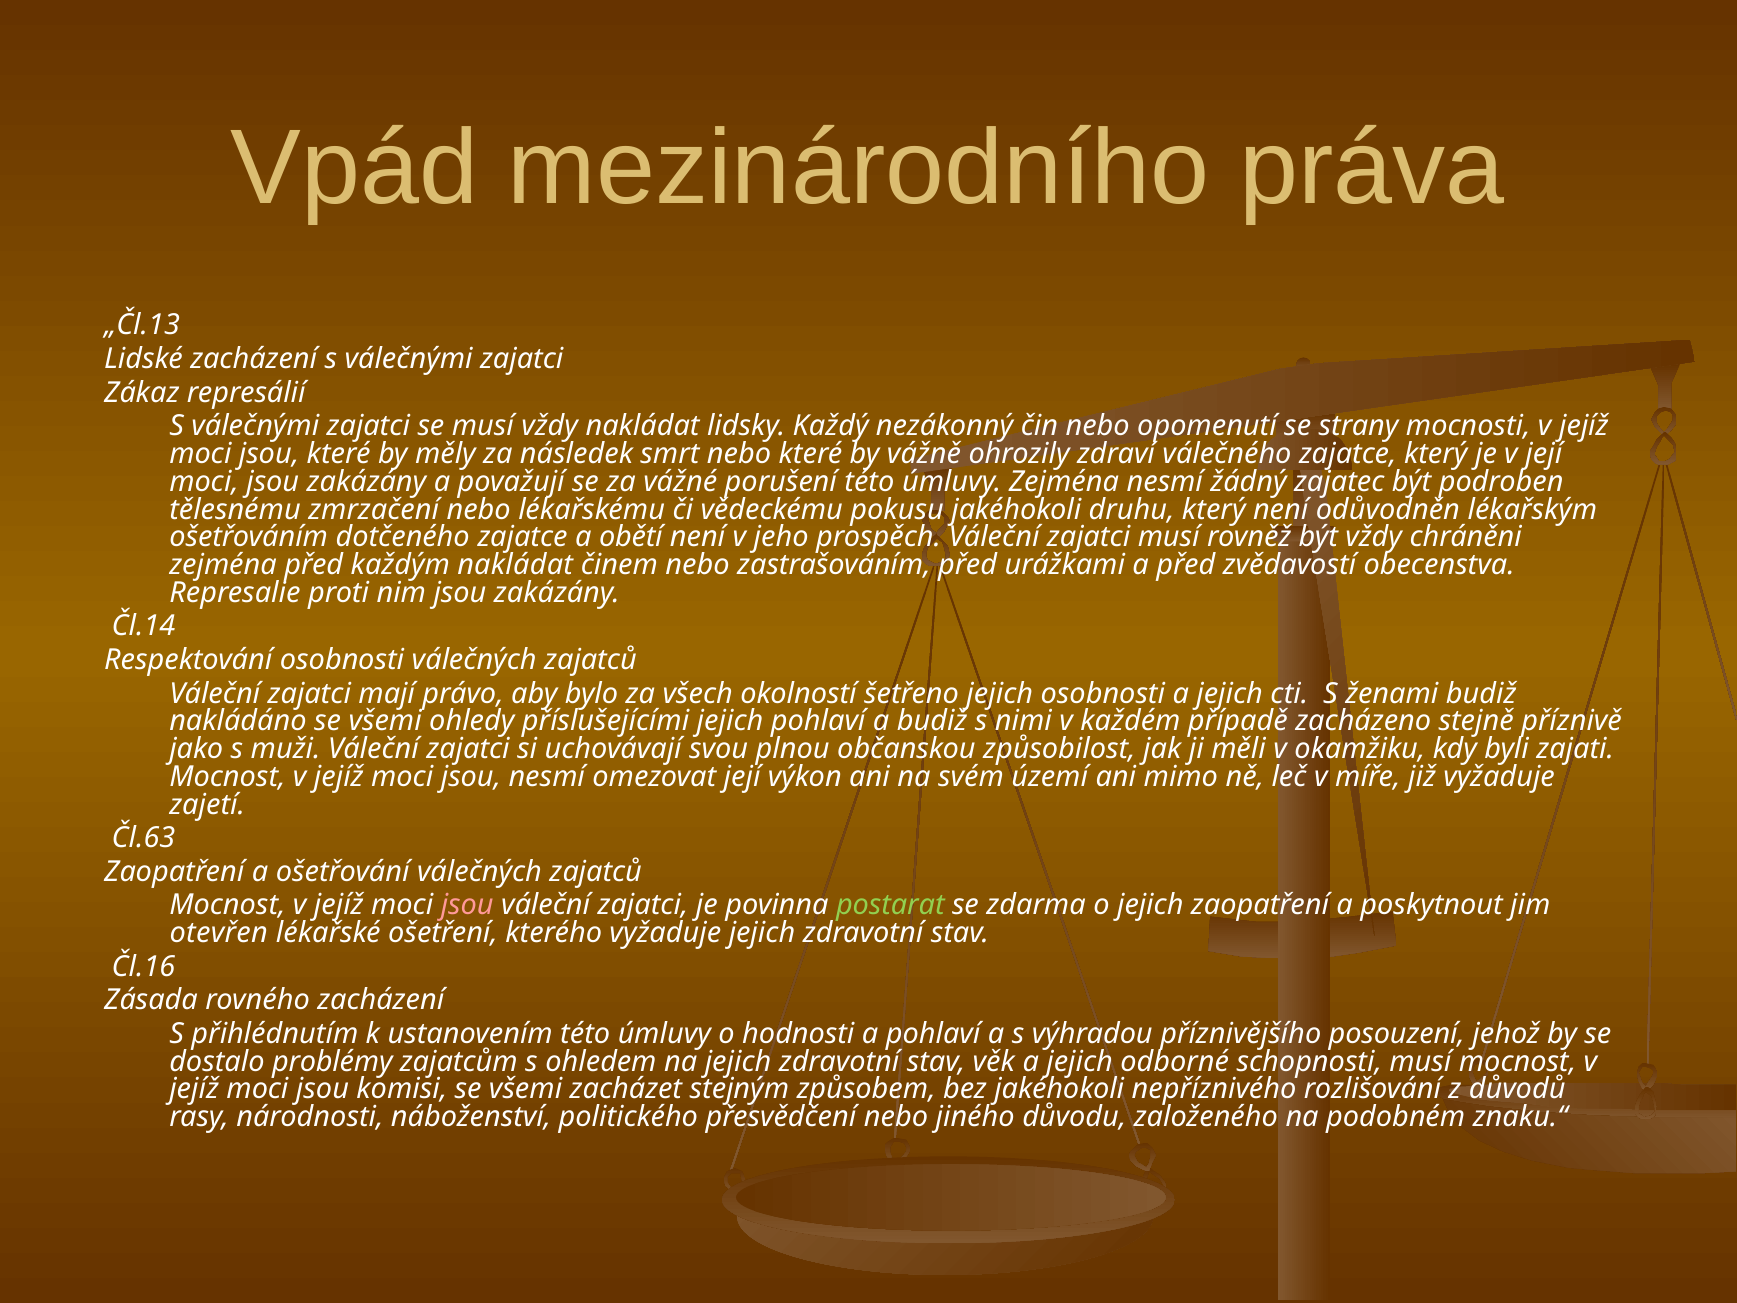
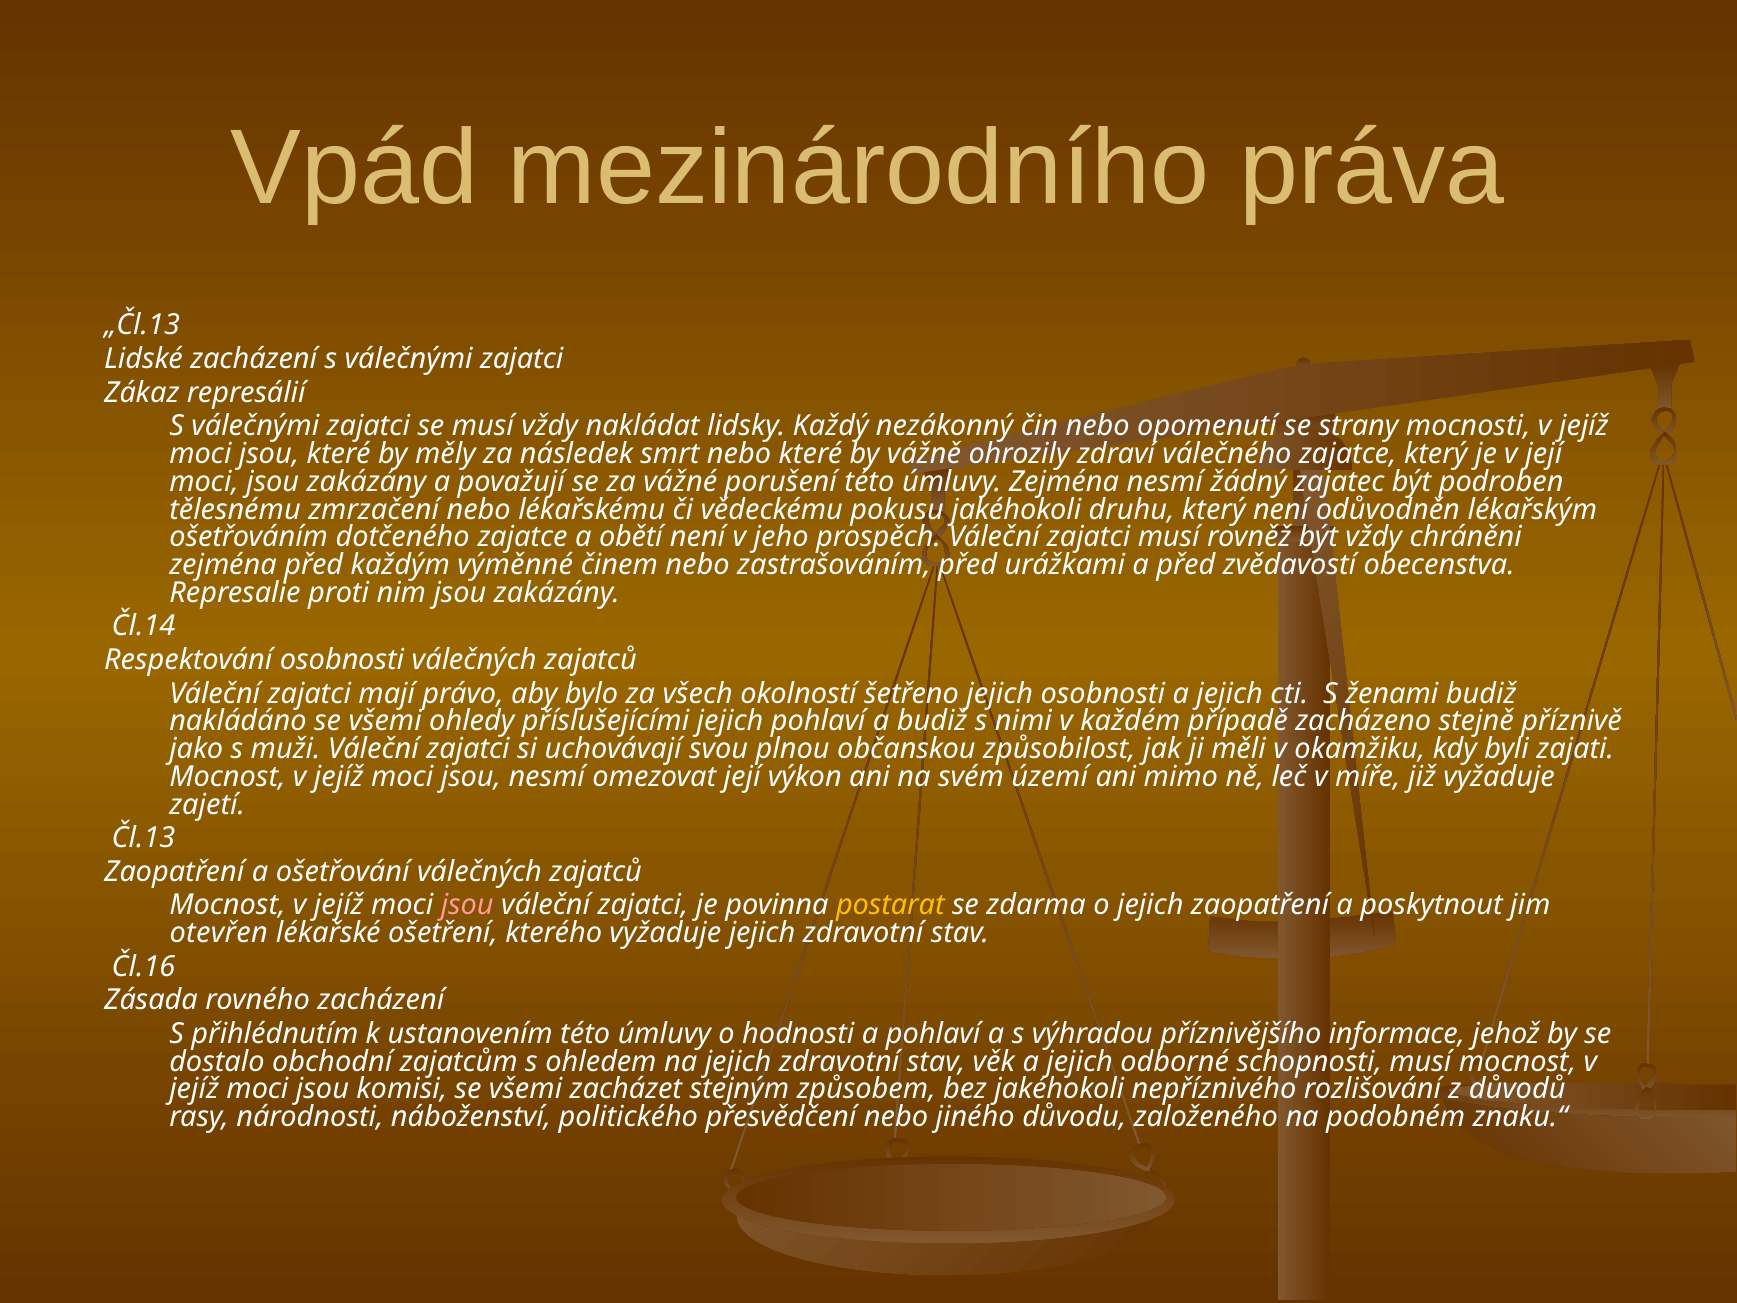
každým nakládat: nakládat -> výměnné (515, 565)
Čl.63: Čl.63 -> Čl.13 (144, 838)
postarat colour: light green -> yellow (890, 905)
posouzení: posouzení -> informace (1397, 1034)
problémy: problémy -> obchodní (332, 1061)
